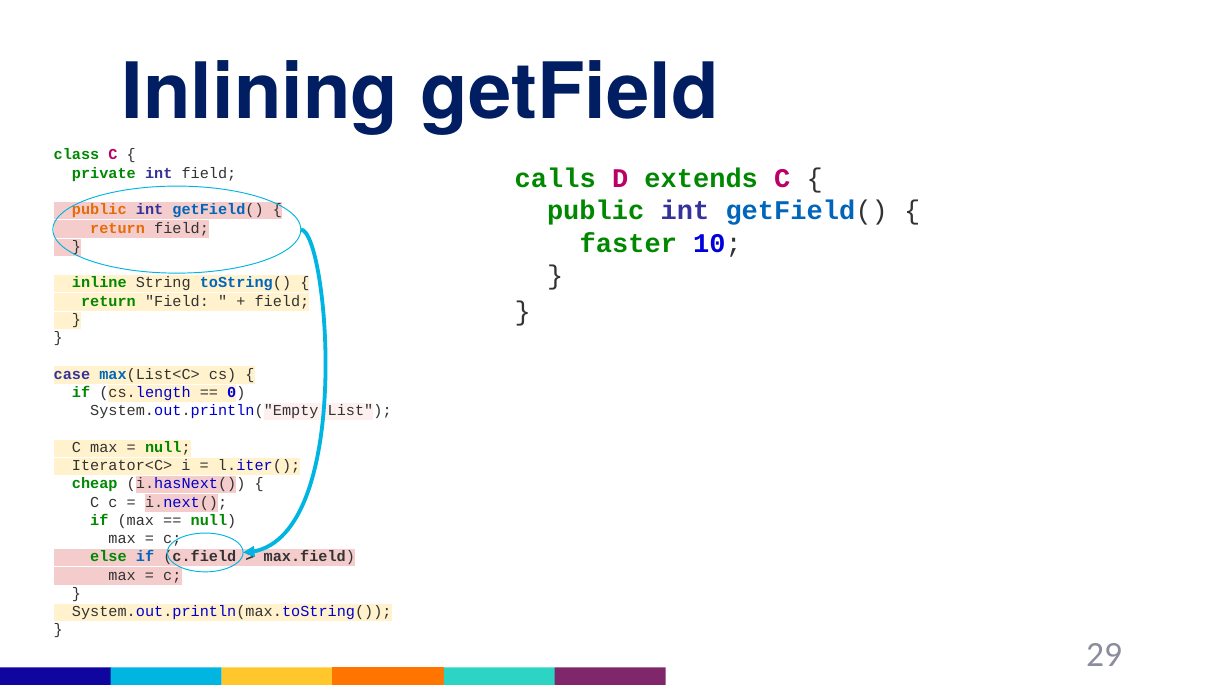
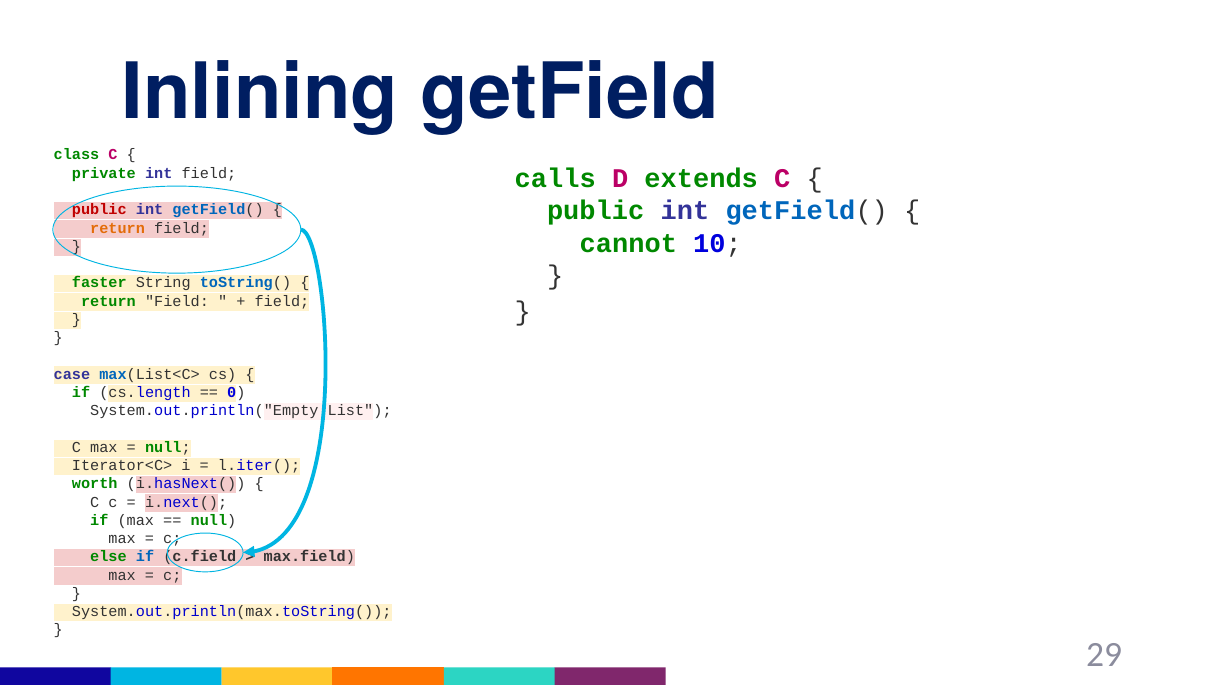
public colour: orange -> red (99, 210)
faster: faster -> cannot (628, 243)
inline: inline -> faster (99, 283)
cheap: cheap -> worth (95, 484)
